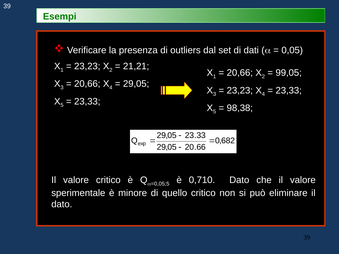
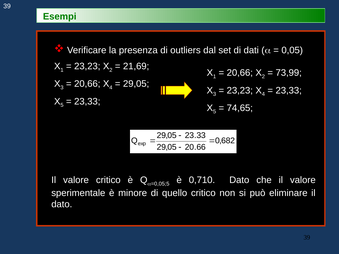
21,21: 21,21 -> 21,69 (136, 66)
99,05: 99,05 -> 73,99 (289, 73)
98,38: 98,38 -> 74,65 (240, 108)
